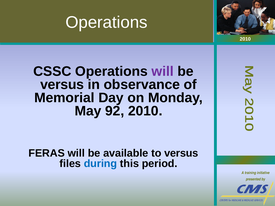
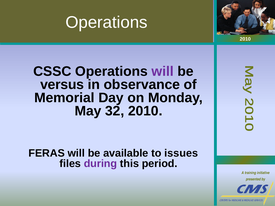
92: 92 -> 32 (115, 111)
to versus: versus -> issues (181, 153)
during colour: blue -> purple (100, 164)
